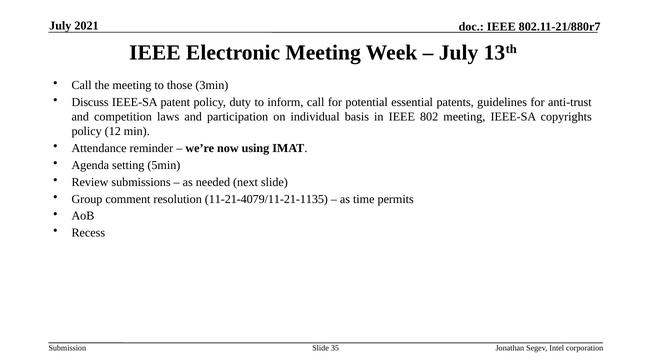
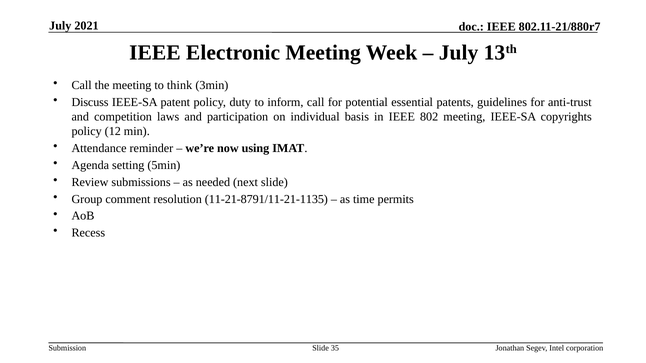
those: those -> think (180, 85)
11-21-4079/11-21-1135: 11-21-4079/11-21-1135 -> 11-21-8791/11-21-1135 (266, 199)
